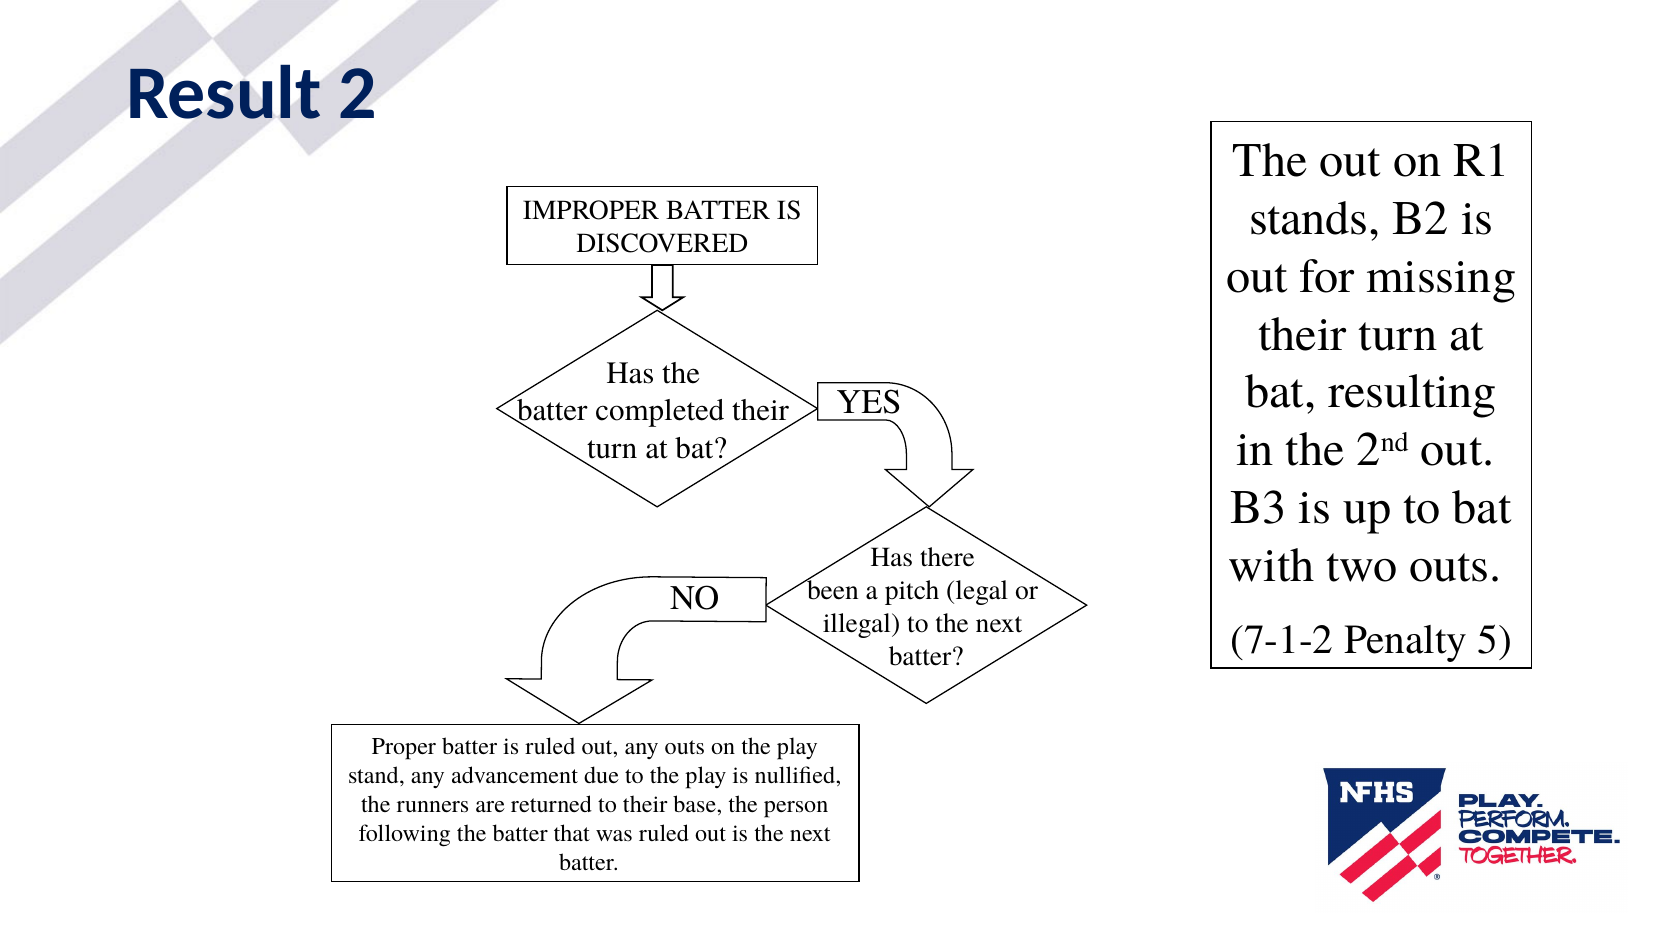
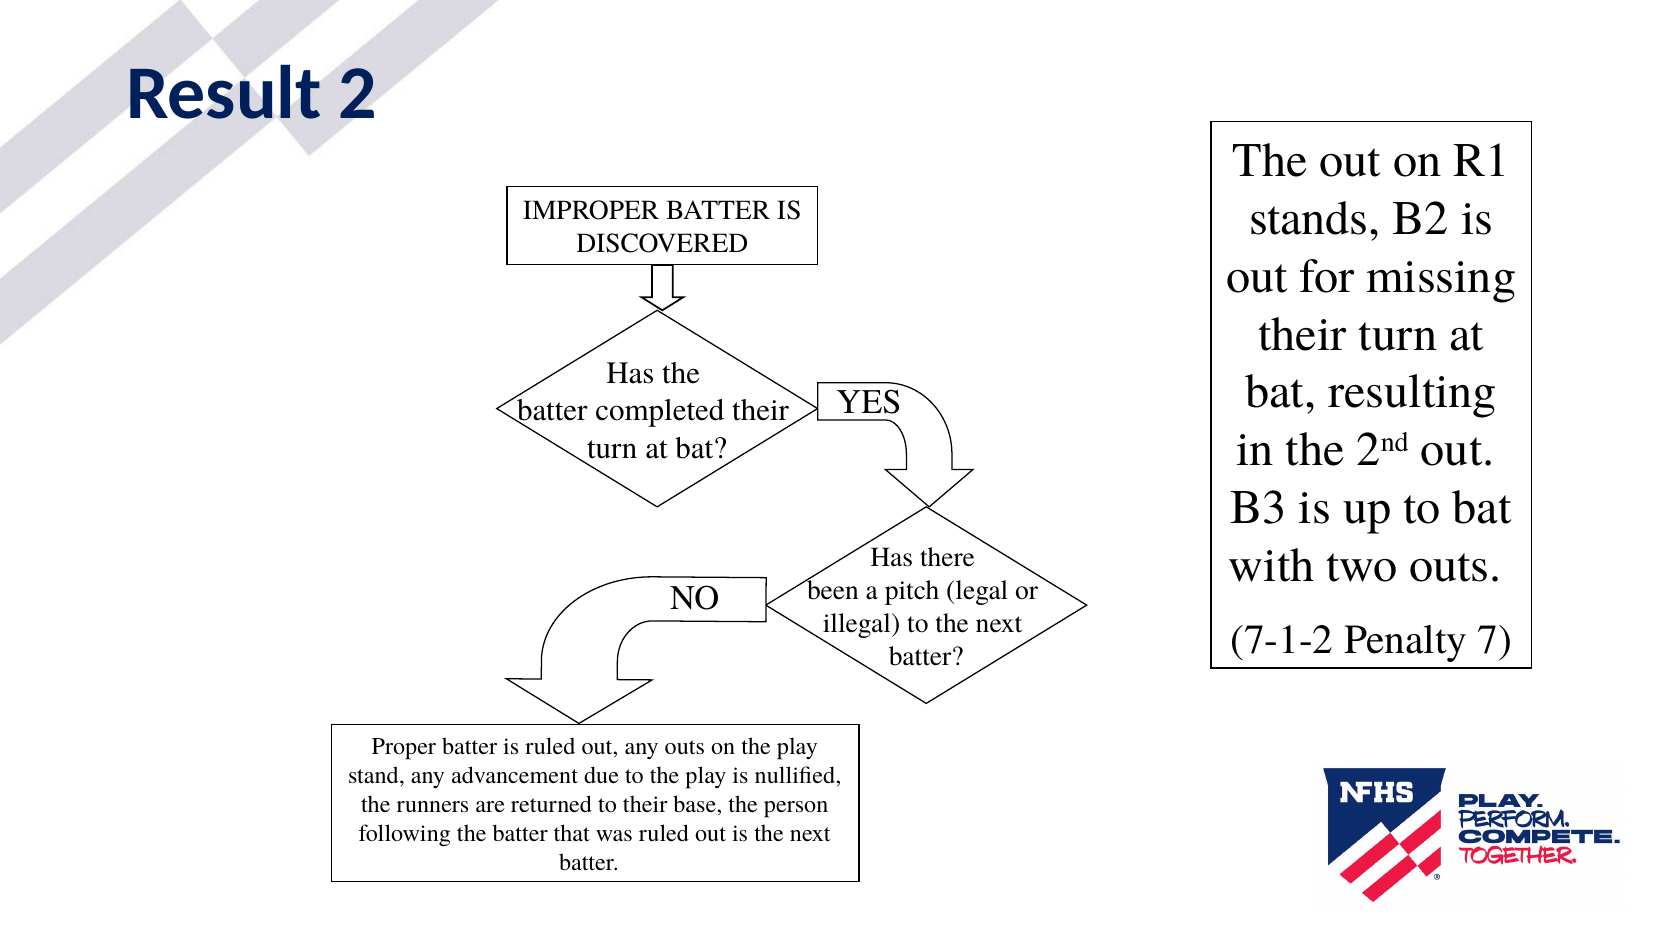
5: 5 -> 7 (1495, 640)
